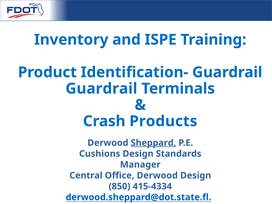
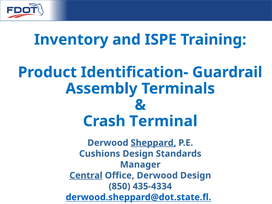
Guardrail: Guardrail -> Assembly (102, 89)
Products: Products -> Terminal (163, 121)
Central underline: none -> present (86, 175)
415-4334: 415-4334 -> 435-4334 (152, 186)
